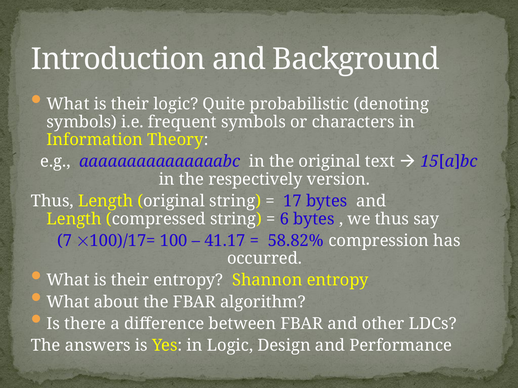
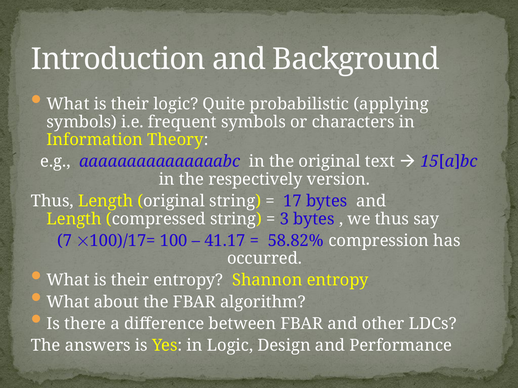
denoting: denoting -> applying (391, 104)
6: 6 -> 3 (284, 219)
